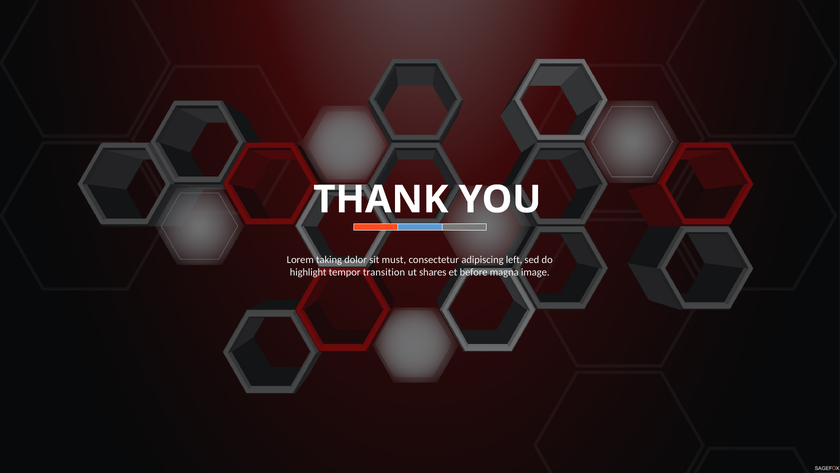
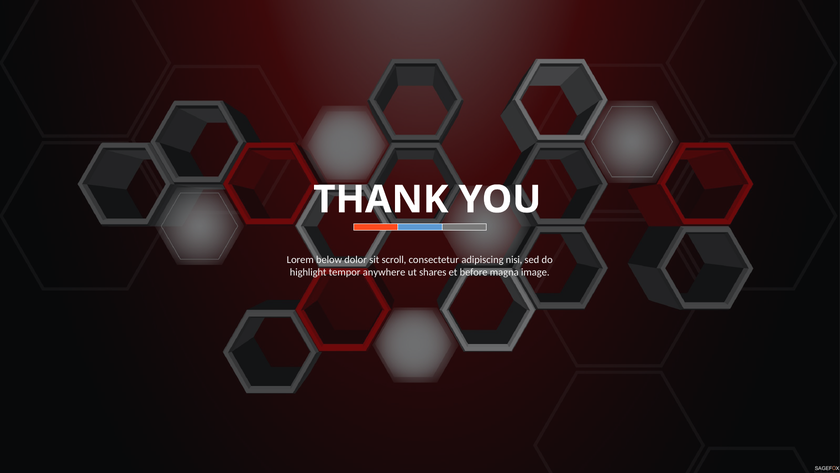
taking: taking -> below (329, 259)
must: must -> scroll (394, 259)
left: left -> nisi (514, 259)
transition: transition -> anywhere (384, 272)
